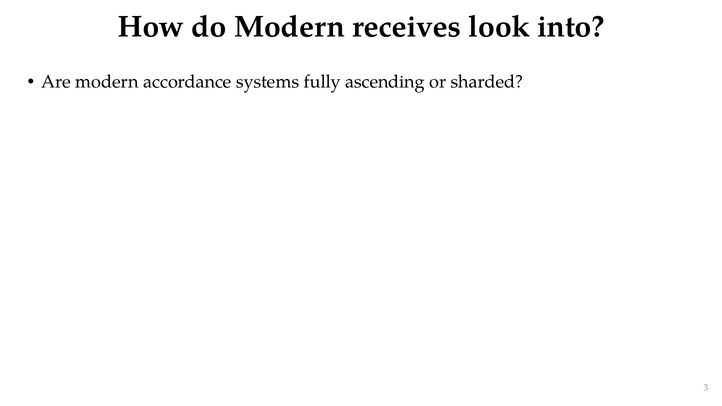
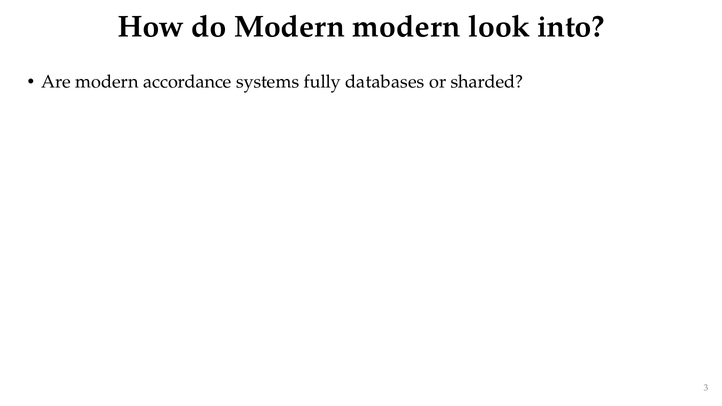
Modern receives: receives -> modern (407, 27)
ascending: ascending -> databases (385, 82)
